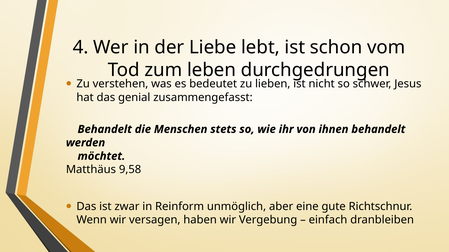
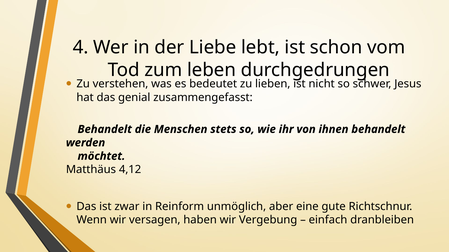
9,58: 9,58 -> 4,12 (130, 170)
